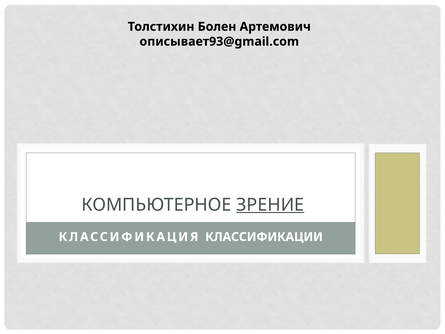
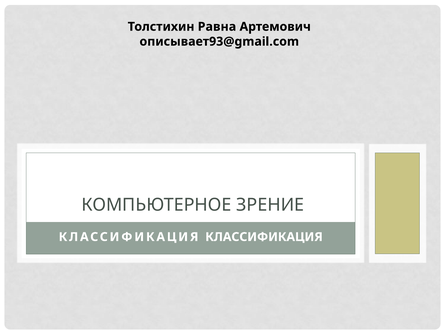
Болен: Болен -> Равна (217, 27)
ЗРЕНИЕ underline: present -> none (270, 205)
КЛАССИФИКАЦИЯ КЛАССИФИКАЦИИ: КЛАССИФИКАЦИИ -> КЛАССИФИКАЦИЯ (264, 237)
